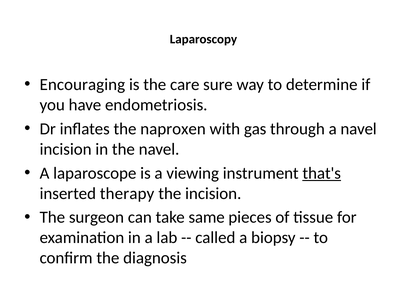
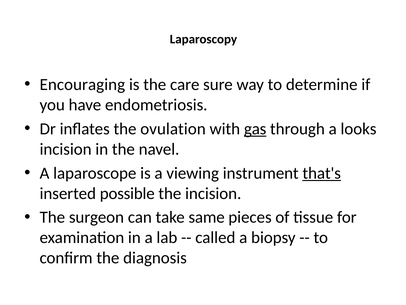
naproxen: naproxen -> ovulation (173, 129)
gas underline: none -> present (255, 129)
a navel: navel -> looks (359, 129)
therapy: therapy -> possible (127, 193)
